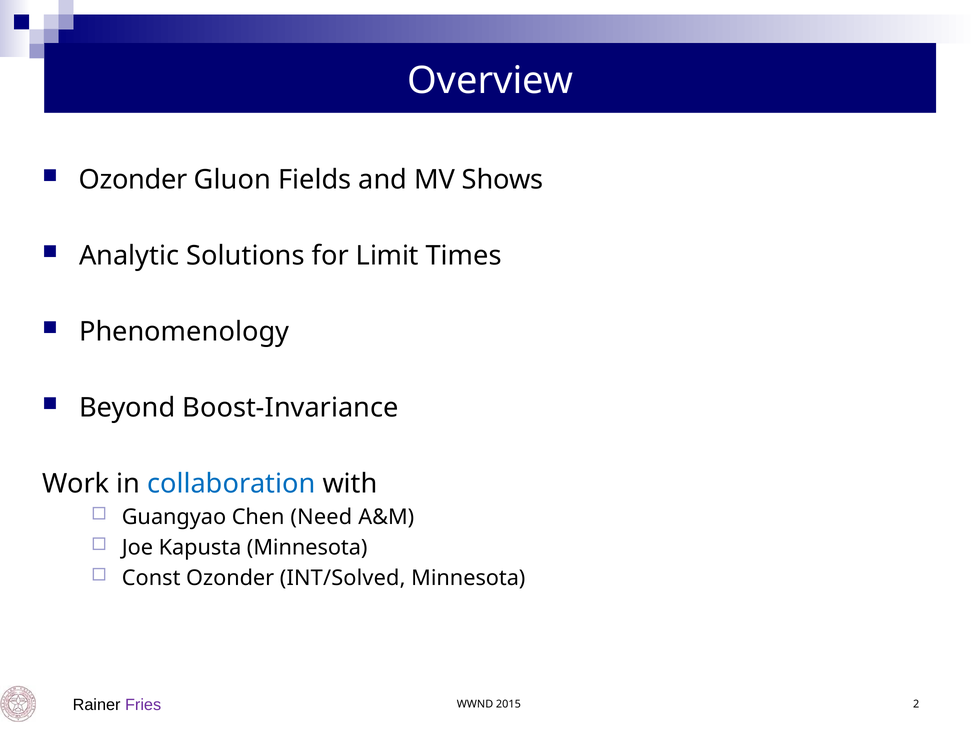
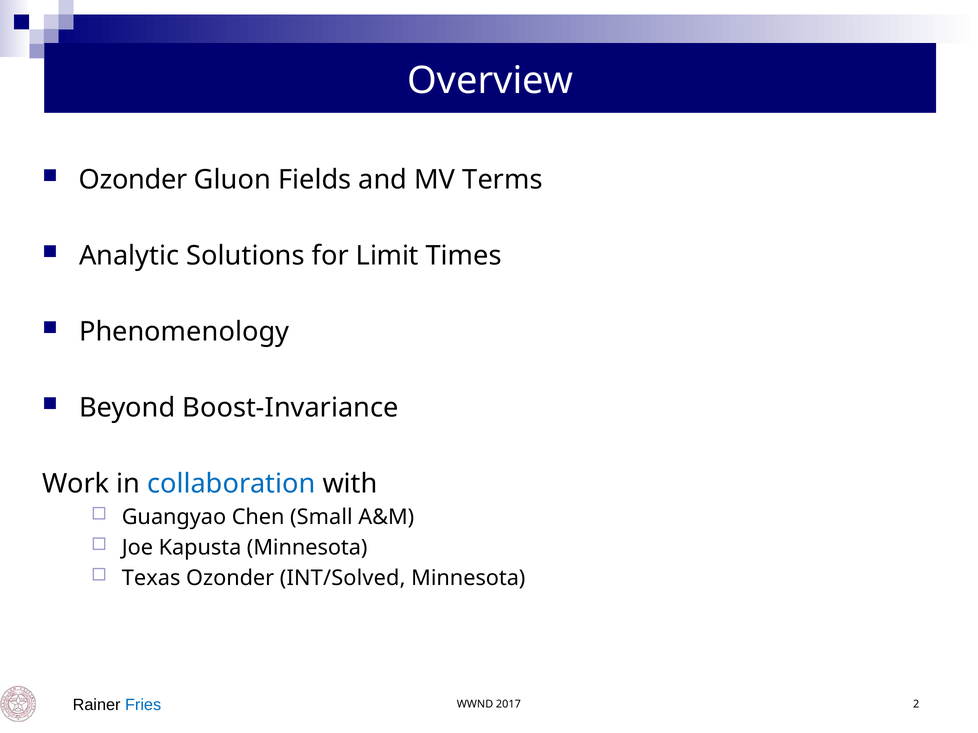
Shows: Shows -> Terms (502, 180)
Need: Need -> Small (321, 518)
Const: Const -> Texas (151, 578)
Fries colour: purple -> blue (143, 705)
2015: 2015 -> 2017 (508, 705)
